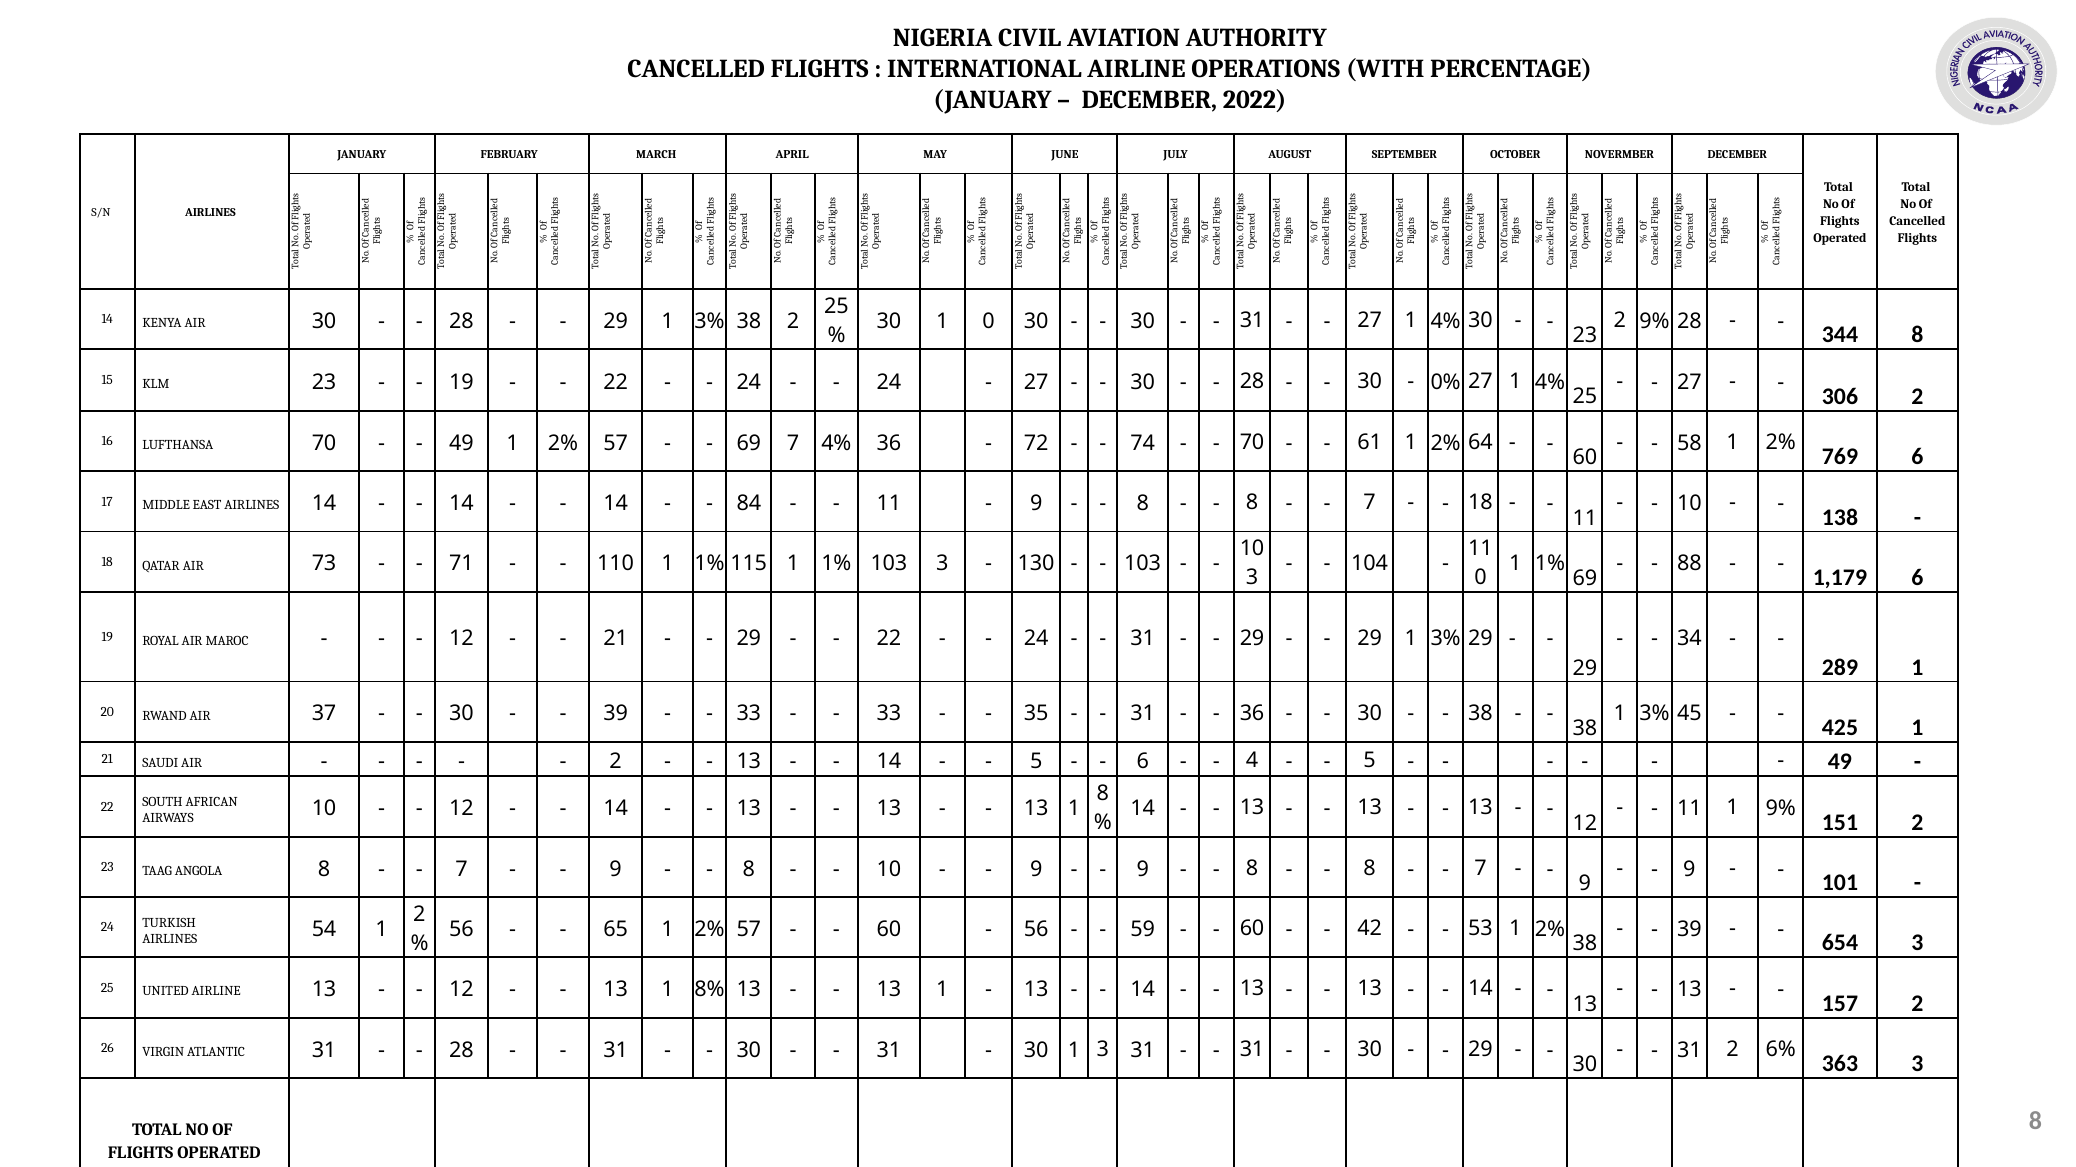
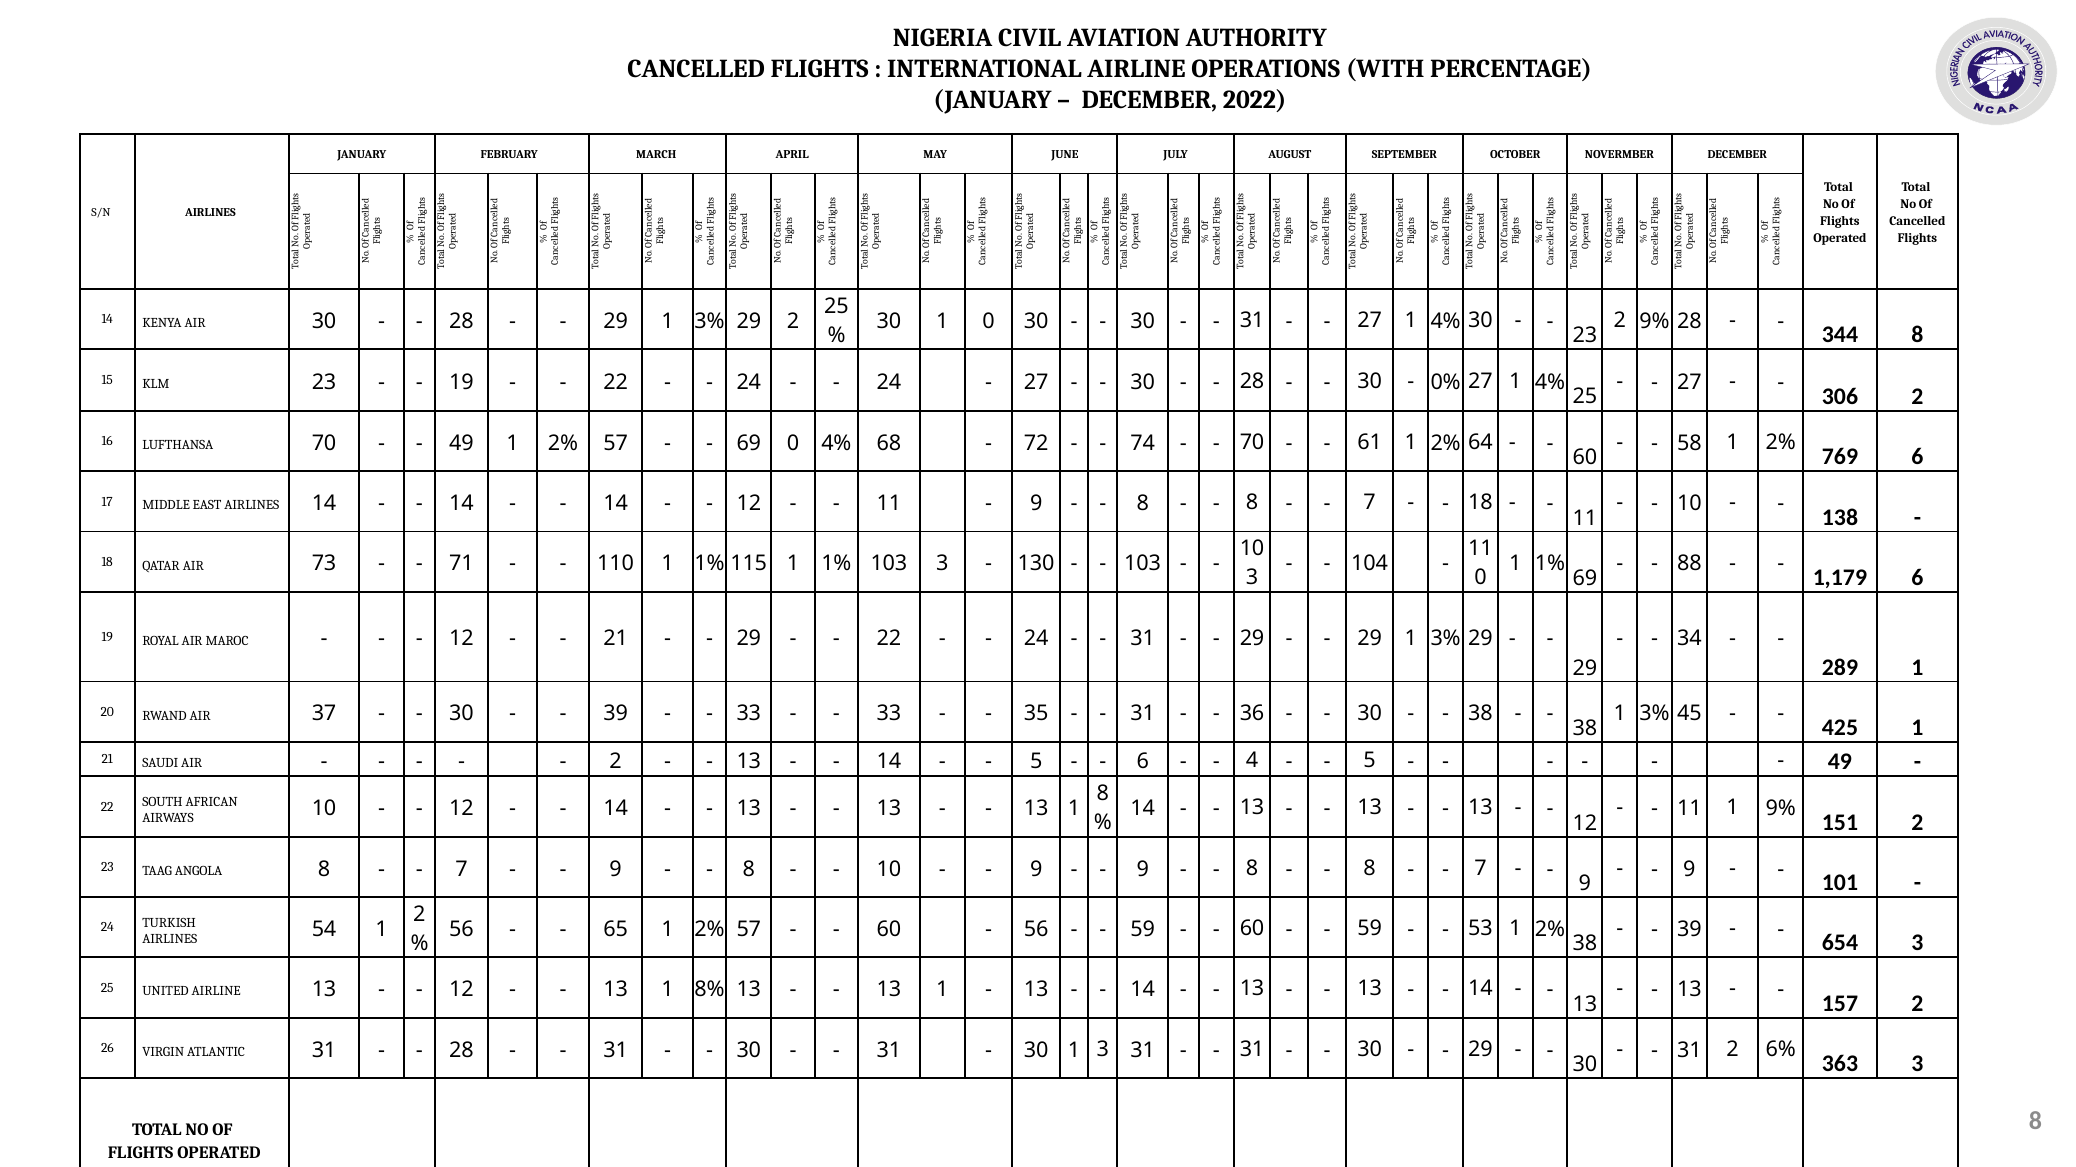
38: 38 -> 29 (749, 321)
69 7: 7 -> 0 (793, 443)
4% 36: 36 -> 68 (889, 443)
84: 84 -> 12 (749, 504)
42: 42 -> 59 (1370, 929)
